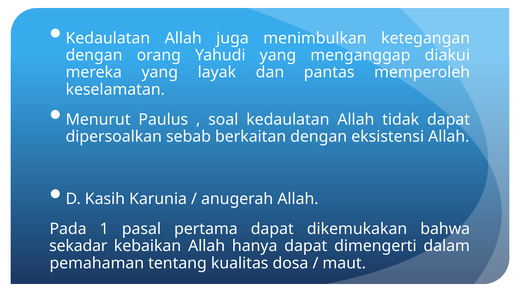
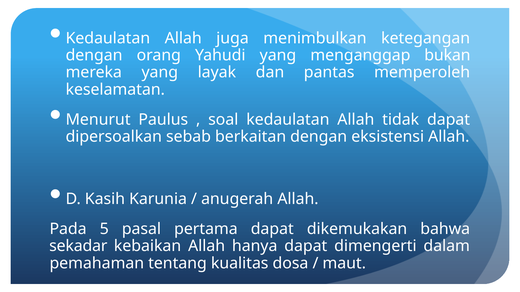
diakui: diakui -> bukan (447, 55)
1: 1 -> 5 (104, 229)
